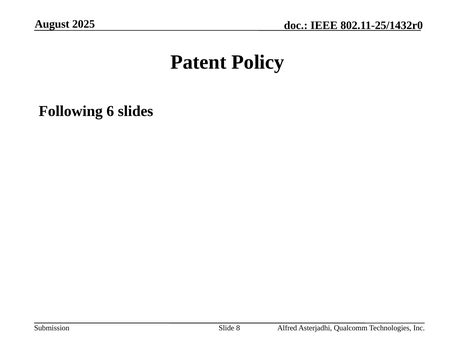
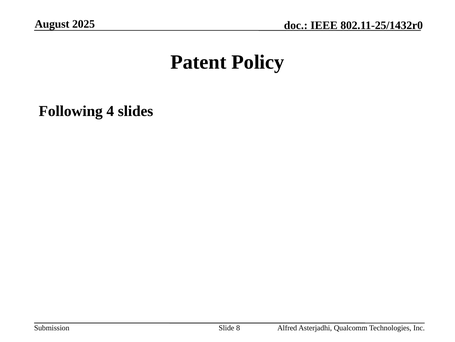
6: 6 -> 4 (110, 111)
